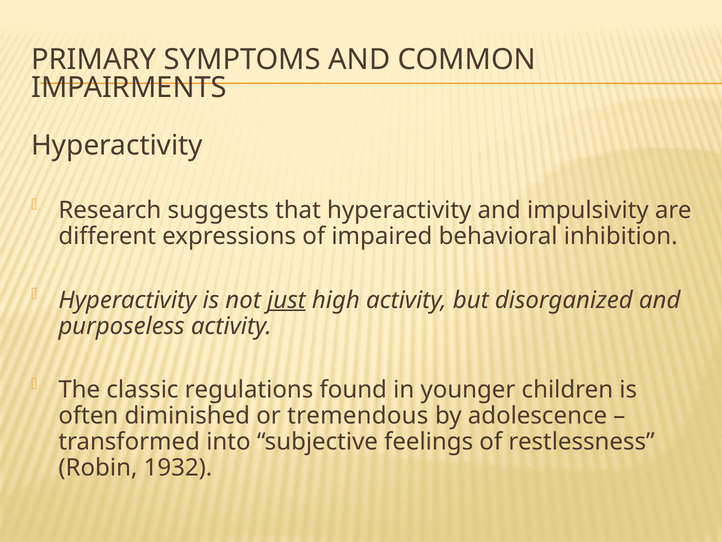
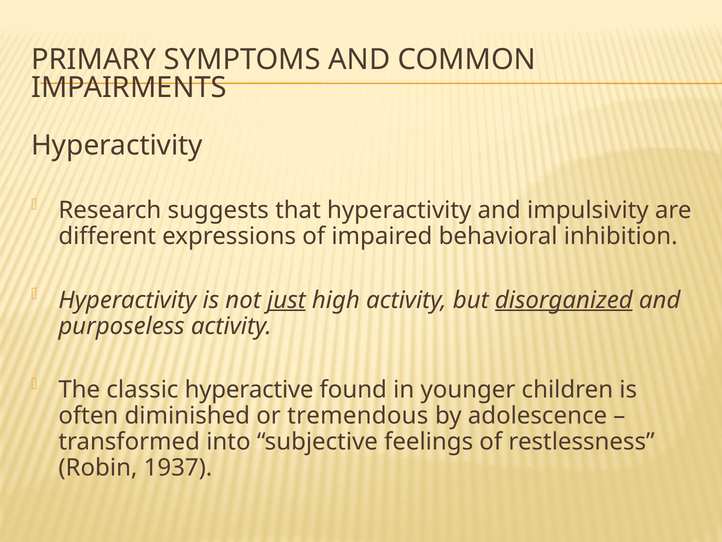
disorganized underline: none -> present (564, 300)
regulations: regulations -> hyperactive (249, 389)
1932: 1932 -> 1937 (178, 467)
